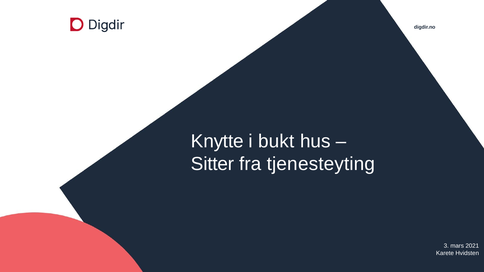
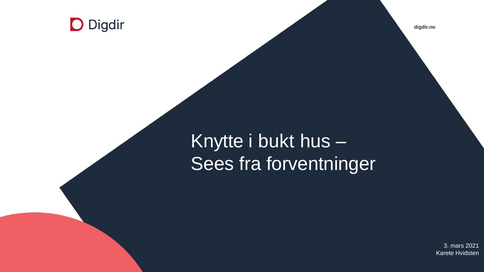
Sitter: Sitter -> Sees (212, 164)
tjenesteyting: tjenesteyting -> forventninger (321, 164)
